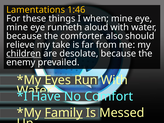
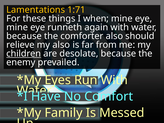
1:46: 1:46 -> 1:71 (76, 10)
aloud: aloud -> again (96, 27)
my take: take -> also (61, 45)
Family underline: present -> none (64, 113)
